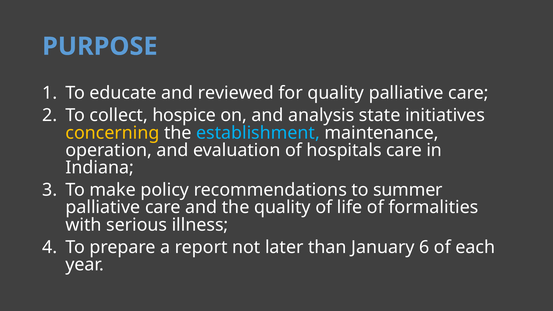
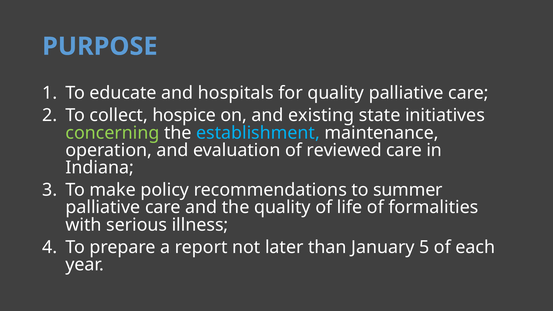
reviewed: reviewed -> hospitals (236, 93)
analysis: analysis -> existing (321, 115)
concerning colour: yellow -> light green (112, 133)
hospitals: hospitals -> reviewed (344, 150)
6: 6 -> 5 (424, 247)
